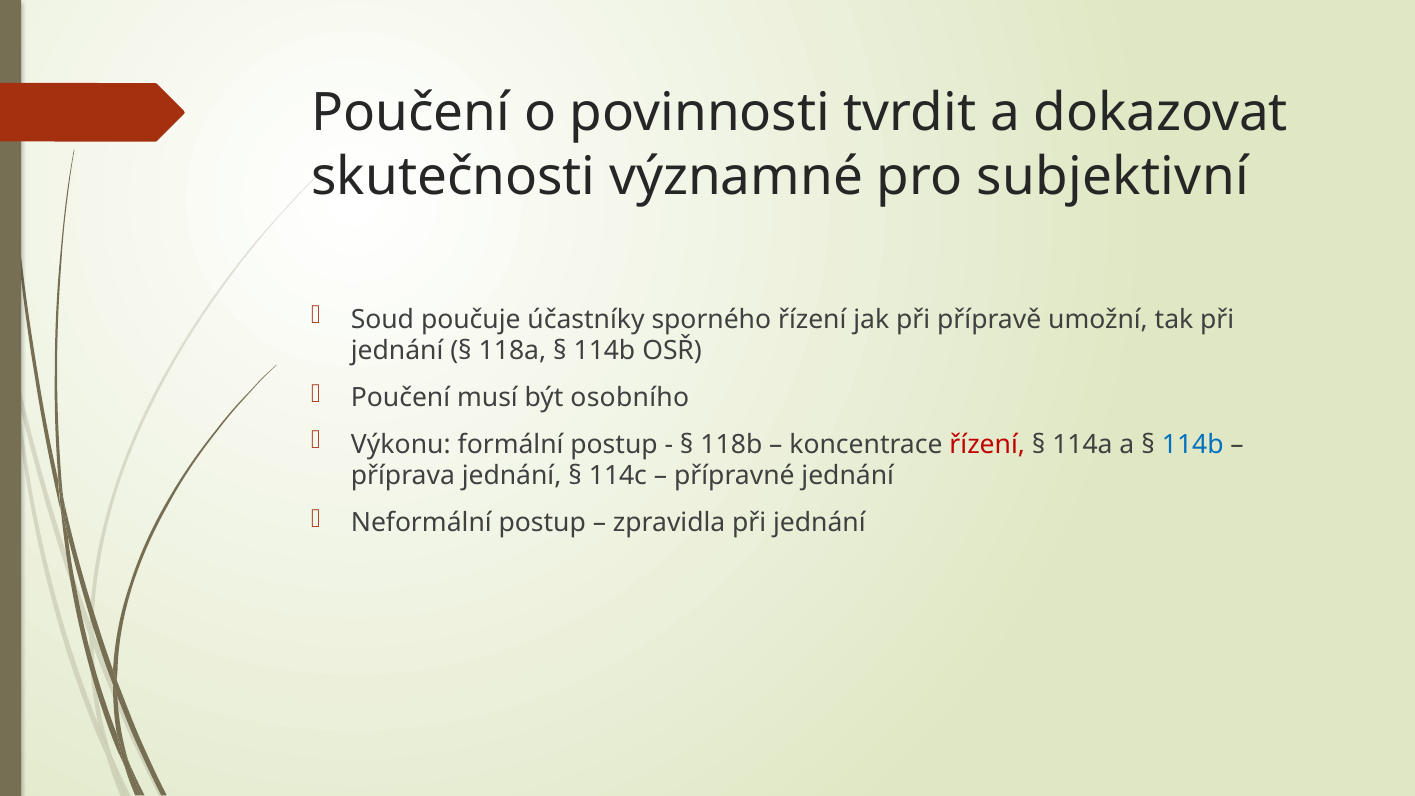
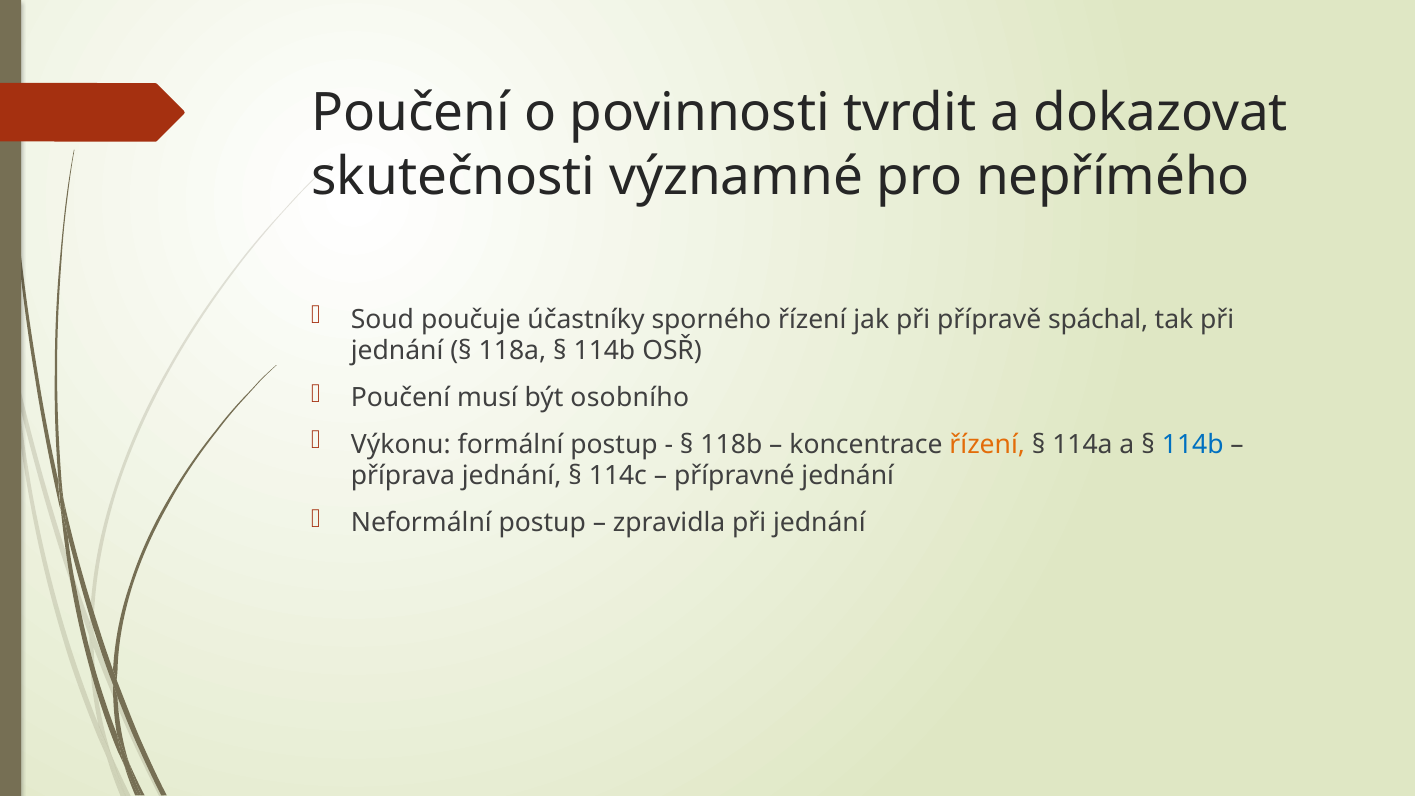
subjektivní: subjektivní -> nepřímého (1113, 177)
umožní: umožní -> spáchal (1098, 319)
řízení colour: red -> orange (987, 444)
